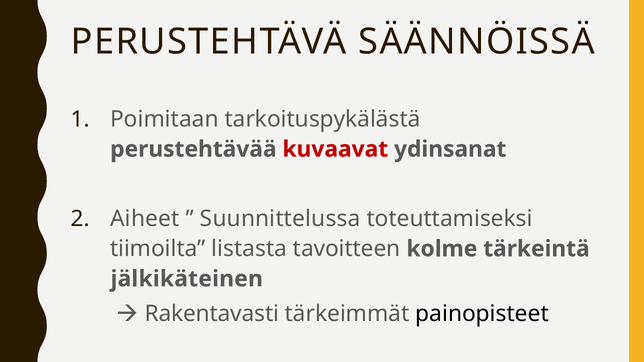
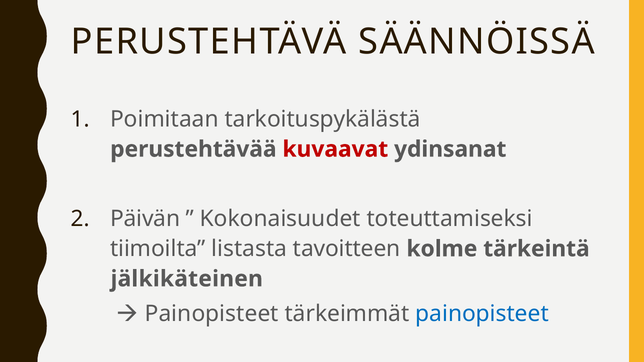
Aiheet: Aiheet -> Päivän (145, 219)
Suunnittelussa: Suunnittelussa -> Kokonaisuudet (280, 219)
Rakentavasti: Rakentavasti -> Painopisteet (212, 314)
painopisteet colour: black -> blue (482, 314)
